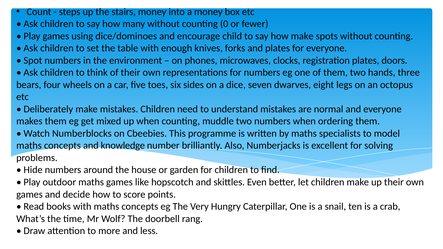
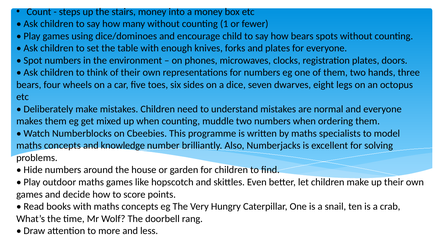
0: 0 -> 1 (224, 24)
how make: make -> bears (302, 36)
